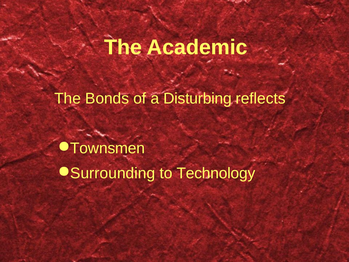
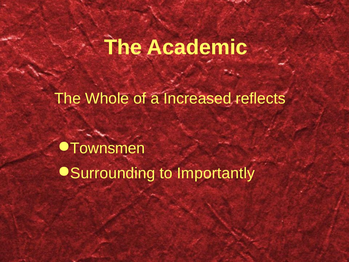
Bonds: Bonds -> Whole (107, 98)
Disturbing: Disturbing -> Increased (197, 98)
Technology: Technology -> Importantly (216, 173)
